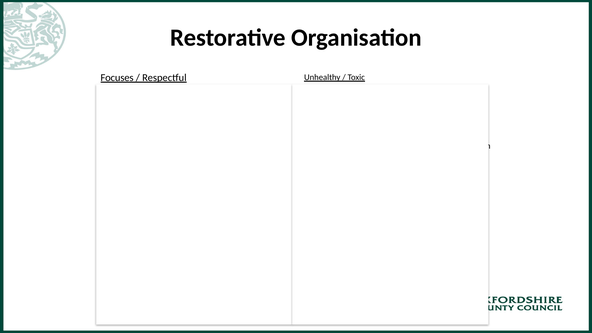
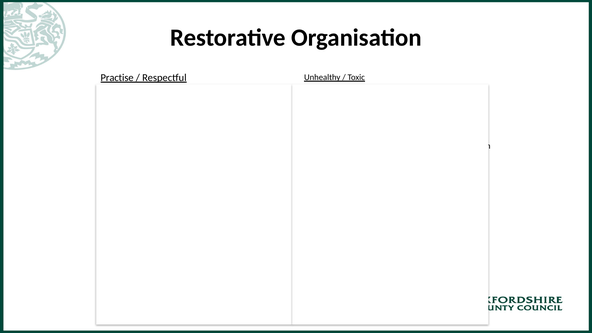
Focuses: Focuses -> Practise (117, 78)
